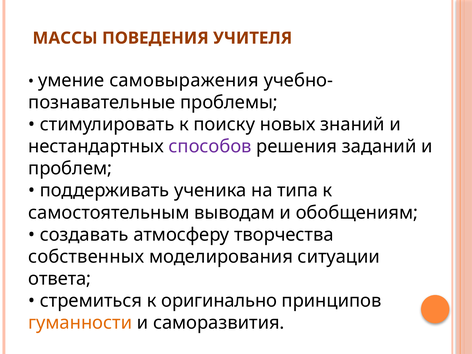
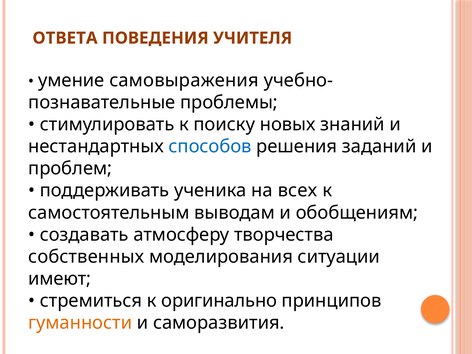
МАССЫ: МАССЫ -> ОТВЕТА (65, 38)
способов colour: purple -> blue (210, 147)
типа: типа -> всех (297, 191)
ответа: ответа -> имеют (60, 279)
